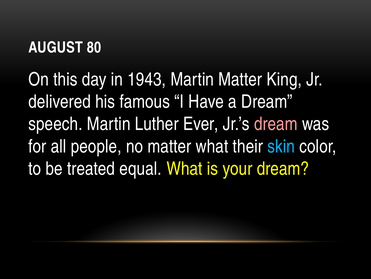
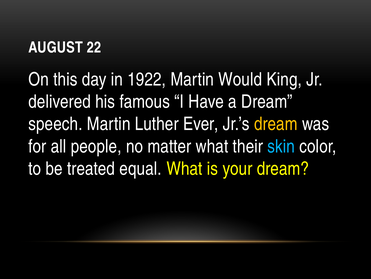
80: 80 -> 22 (94, 47)
1943: 1943 -> 1922 (147, 79)
Martin Matter: Matter -> Would (240, 79)
dream colour: pink -> yellow (276, 124)
